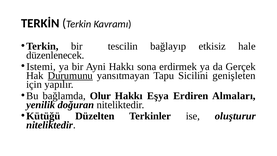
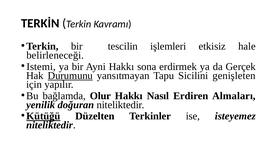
bağlayıp: bağlayıp -> işlemleri (168, 46)
düzenlenecek: düzenlenecek -> belirleneceği (55, 55)
Eşya: Eşya -> Nasıl (158, 96)
Kütüğü underline: none -> present (43, 116)
oluşturur: oluşturur -> isteyemez (235, 116)
